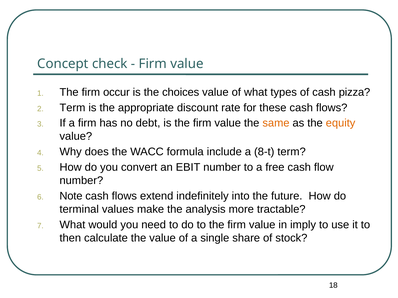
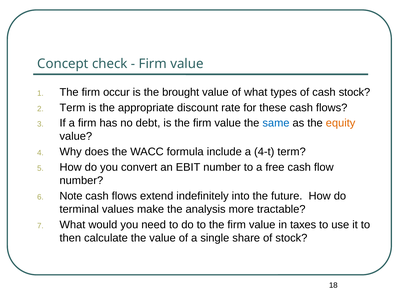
choices: choices -> brought (181, 92)
cash pizza: pizza -> stock (354, 92)
same colour: orange -> blue (276, 123)
8-t: 8-t -> 4-t (264, 152)
imply: imply -> taxes (303, 225)
